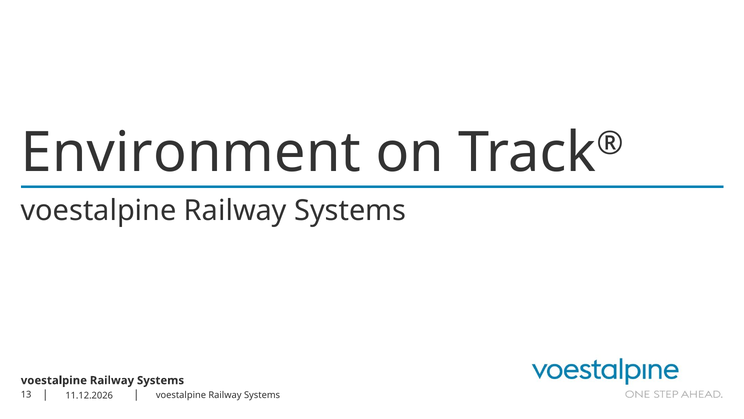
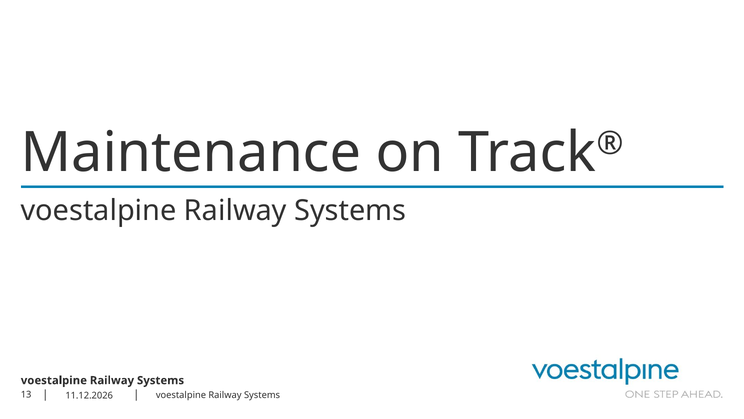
Environment: Environment -> Maintenance (191, 153)
